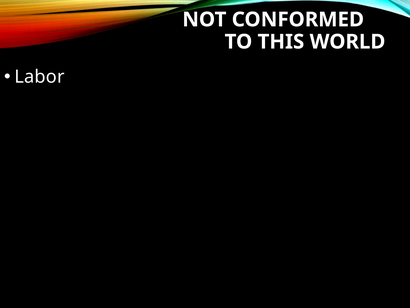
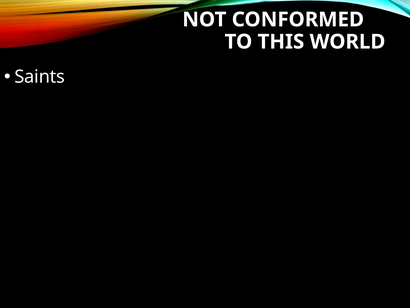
Labor: Labor -> Saints (40, 77)
